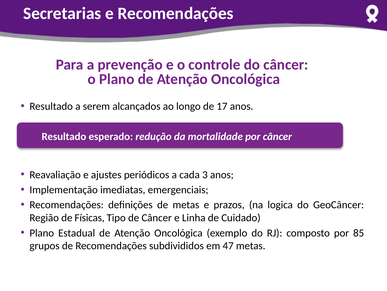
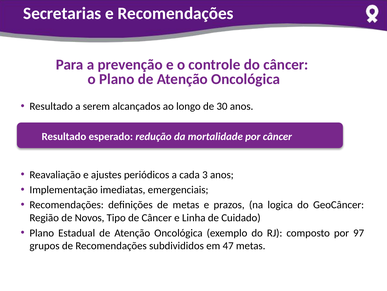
17: 17 -> 30 (222, 106)
Físicas: Físicas -> Novos (90, 217)
85: 85 -> 97 (359, 232)
